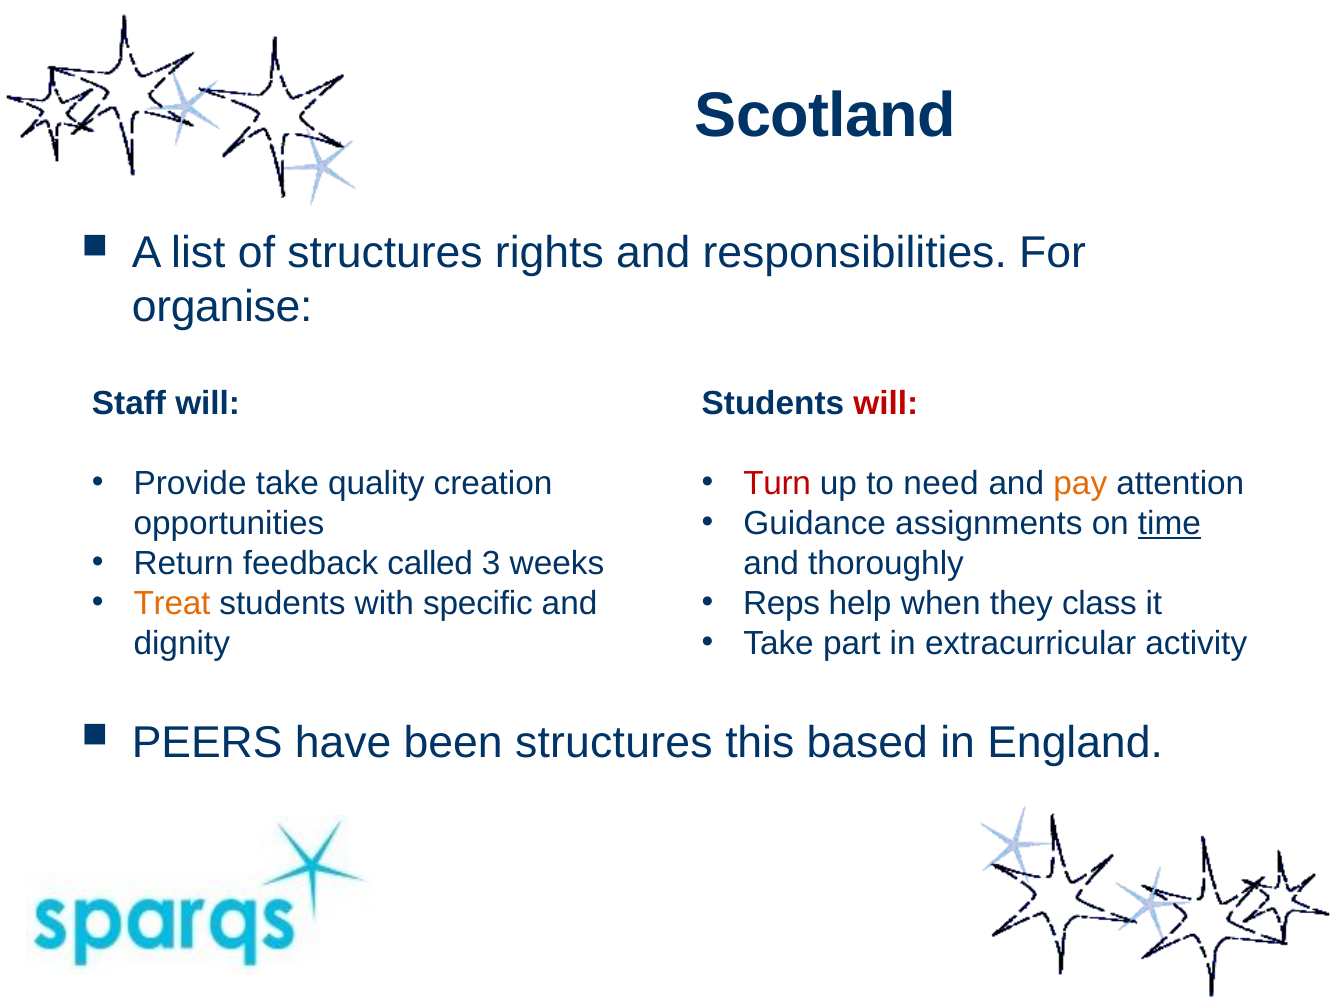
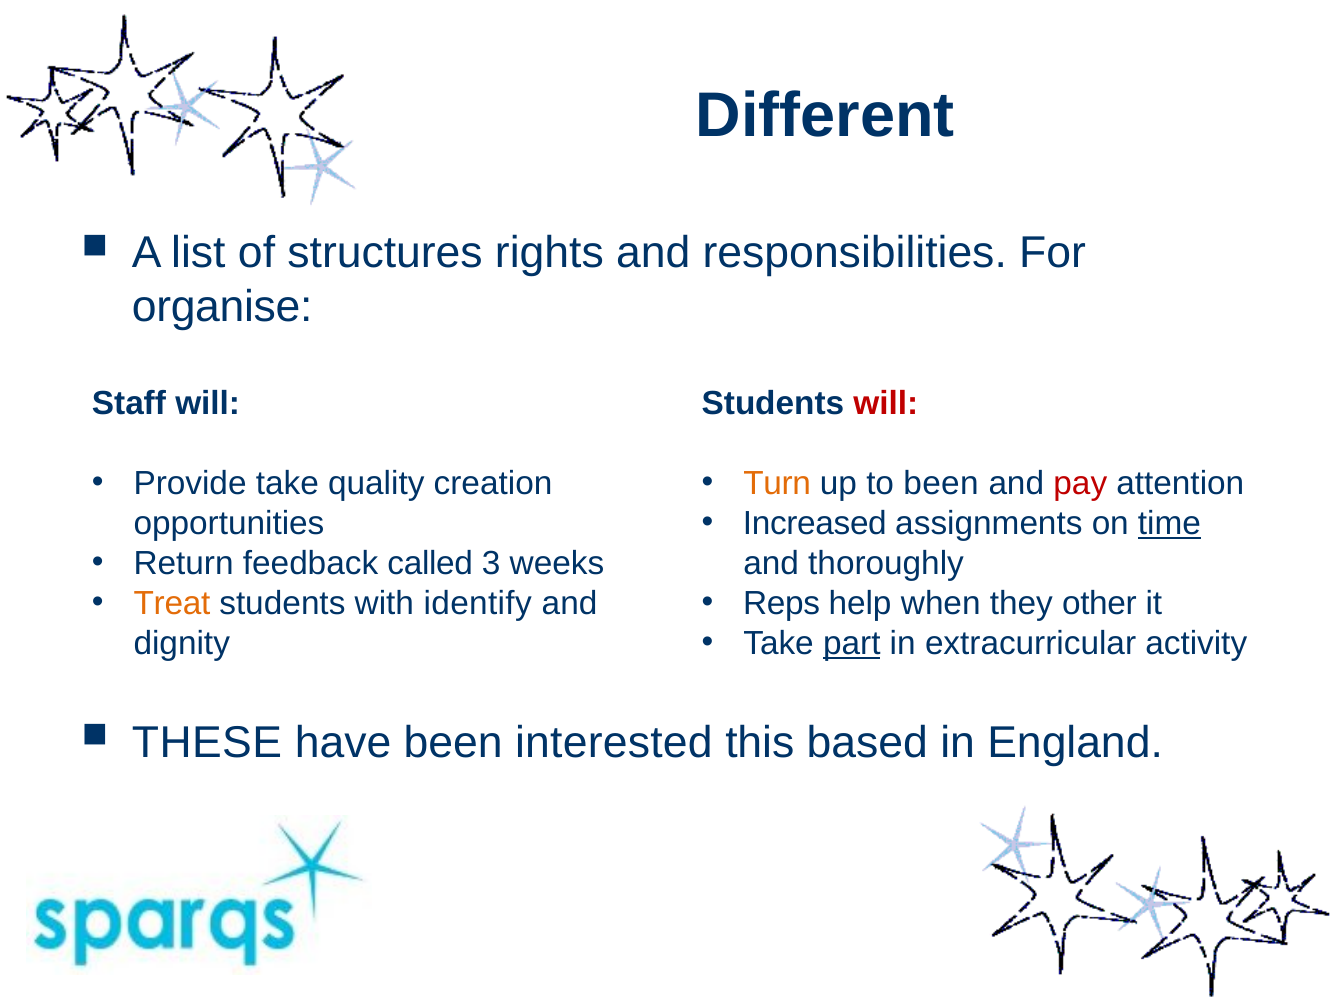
Scotland: Scotland -> Different (825, 115)
Turn colour: red -> orange (777, 484)
to need: need -> been (941, 484)
pay colour: orange -> red (1080, 484)
Guidance: Guidance -> Increased (815, 524)
specific: specific -> identify (478, 604)
class: class -> other (1099, 604)
part underline: none -> present (852, 644)
PEERS: PEERS -> THESE (207, 743)
been structures: structures -> interested (614, 743)
